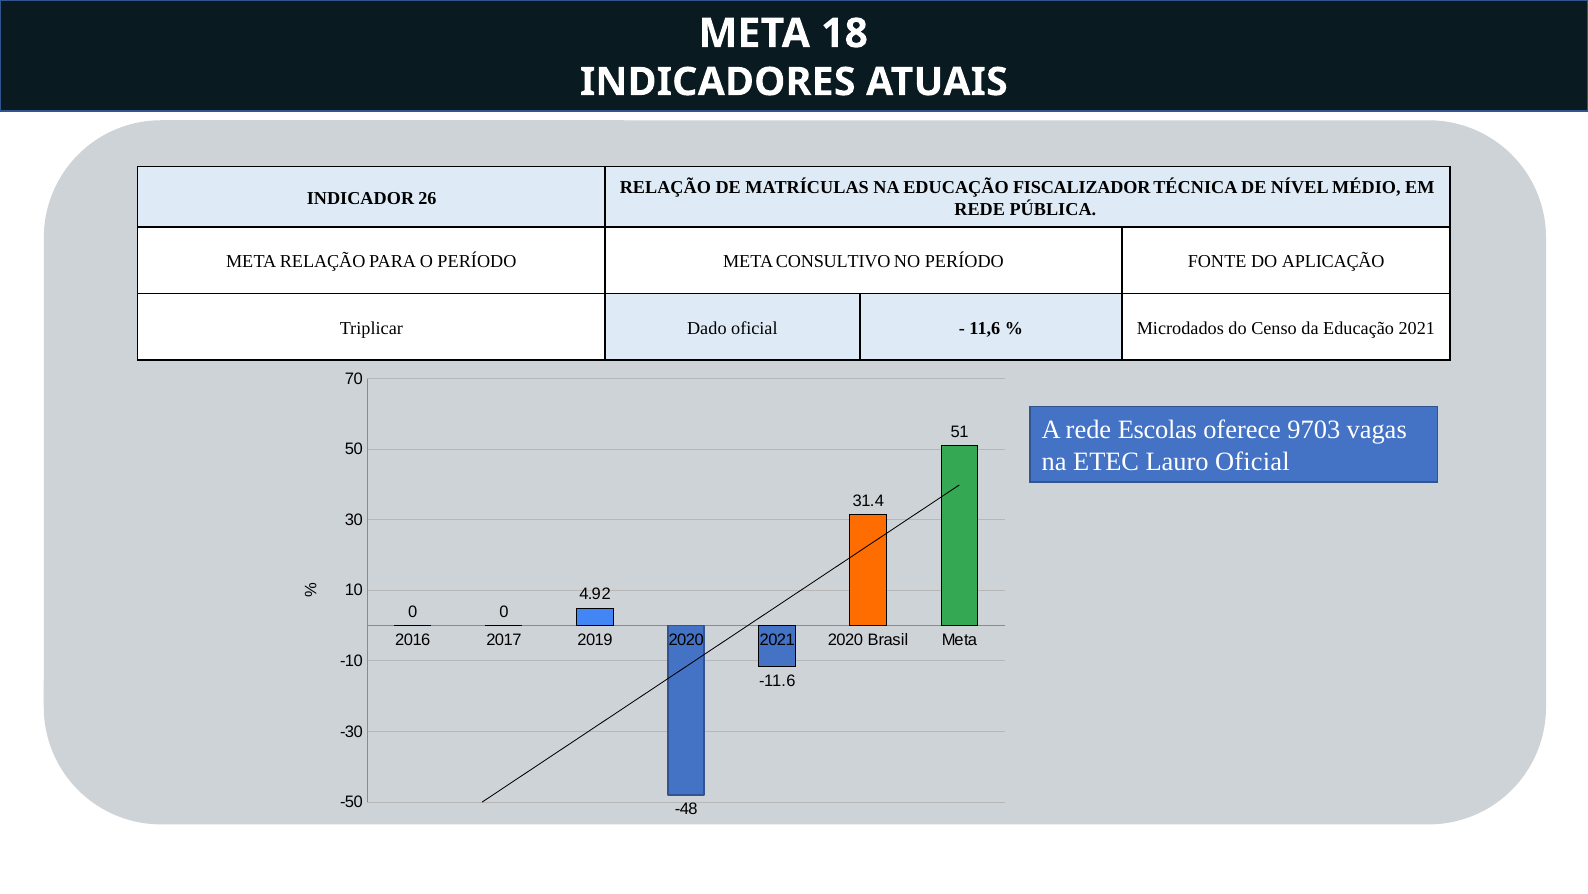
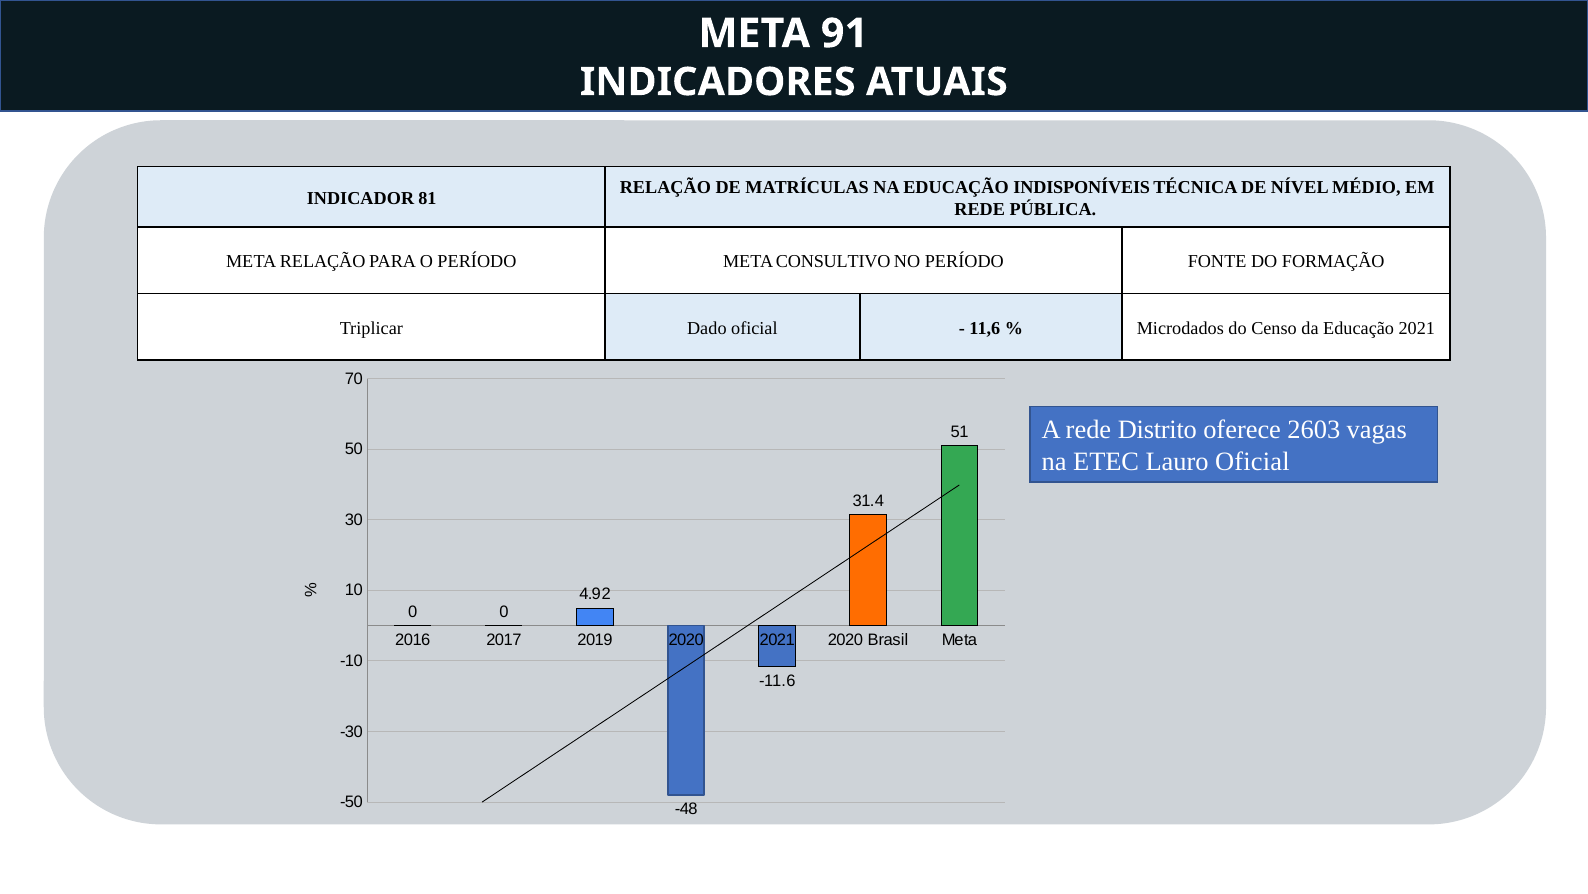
18: 18 -> 91 (844, 34)
FISCALIZADOR: FISCALIZADOR -> INDISPONÍVEIS (1082, 187)
26: 26 -> 81 (427, 198)
APLICAÇÃO: APLICAÇÃO -> FORMAÇÃO (1333, 262)
Escolas: Escolas -> Distrito (1157, 430)
9703: 9703 -> 2603 (1314, 430)
